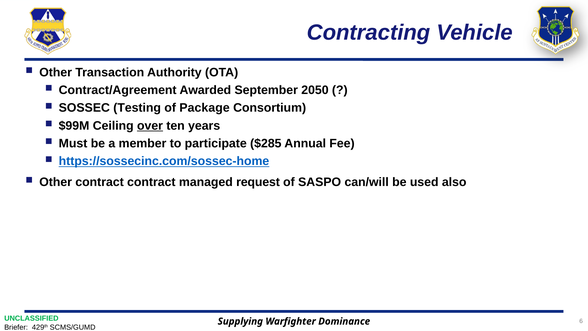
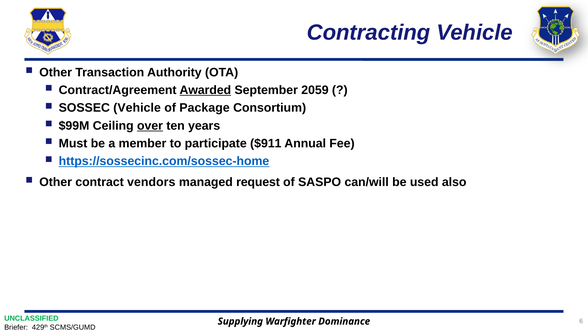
Awarded underline: none -> present (205, 90)
2050: 2050 -> 2059 (315, 90)
SOSSEC Testing: Testing -> Vehicle (137, 108)
$285: $285 -> $911 (266, 143)
contract contract: contract -> vendors (151, 182)
